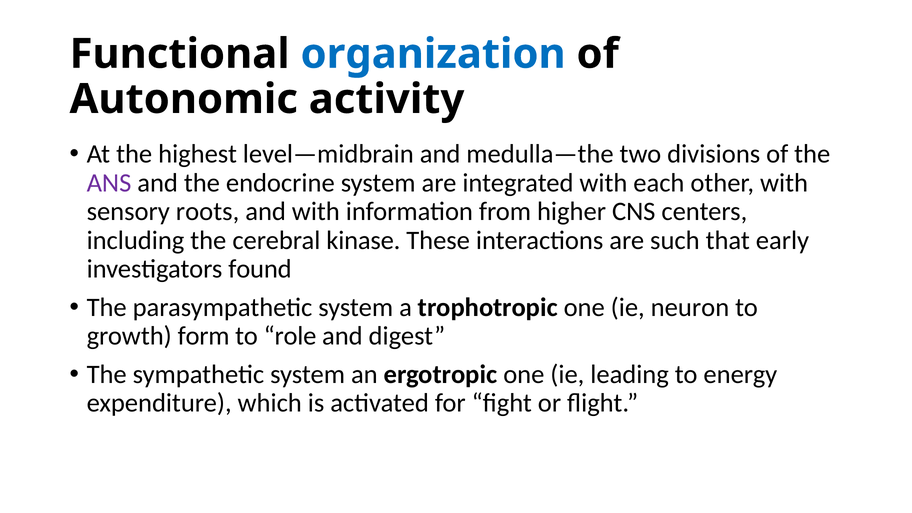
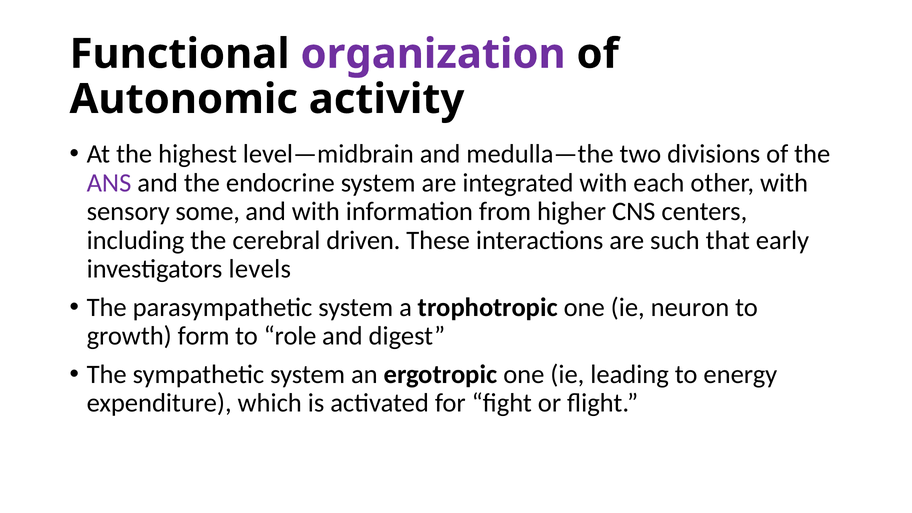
organization colour: blue -> purple (433, 54)
roots: roots -> some (208, 212)
kinase: kinase -> driven (363, 240)
found: found -> levels (260, 269)
